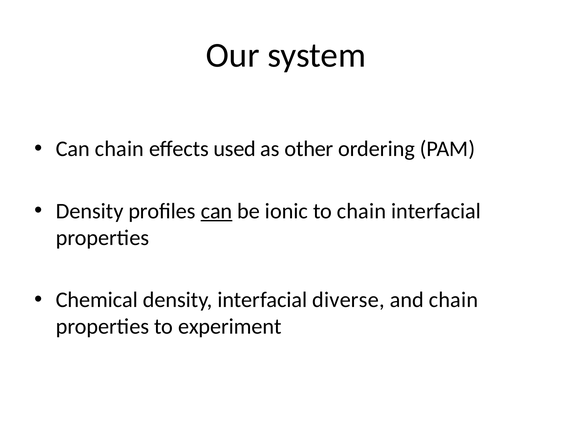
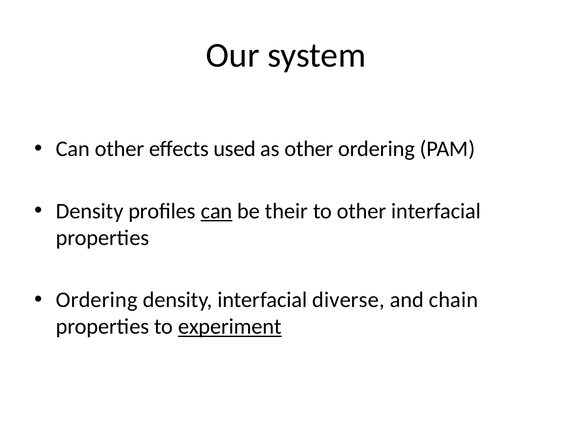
Can chain: chain -> other (120, 149)
ionic: ionic -> their (286, 211)
to chain: chain -> other (362, 211)
Chemical: Chemical -> Ordering (97, 300)
experiment underline: none -> present (230, 327)
